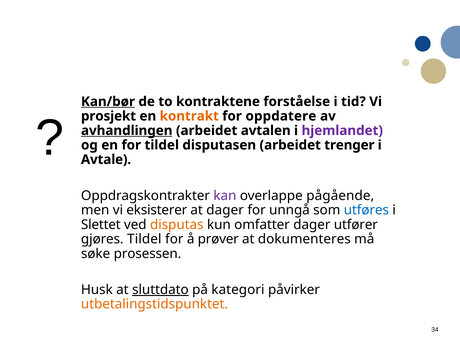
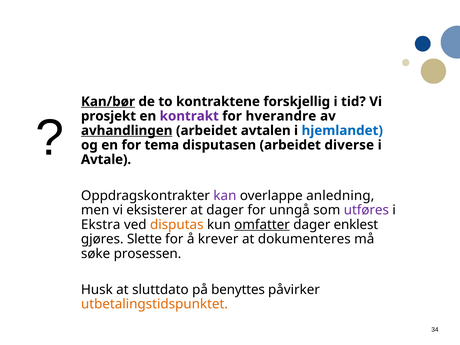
forståelse: forståelse -> forskjellig (297, 102)
kontrakt colour: orange -> purple (189, 116)
oppdatere: oppdatere -> hverandre (281, 116)
hjemlandet colour: purple -> blue (342, 131)
for tildel: tildel -> tema (162, 145)
trenger: trenger -> diverse (349, 145)
pågående: pågående -> anledning (340, 196)
utføres colour: blue -> purple (366, 210)
Slettet: Slettet -> Ekstra (101, 225)
omfatter underline: none -> present (262, 225)
utfører: utfører -> enklest (356, 225)
gjøres Tildel: Tildel -> Slette (144, 239)
prøver: prøver -> krever (218, 239)
sluttdato underline: present -> none (160, 290)
kategori: kategori -> benyttes (238, 290)
